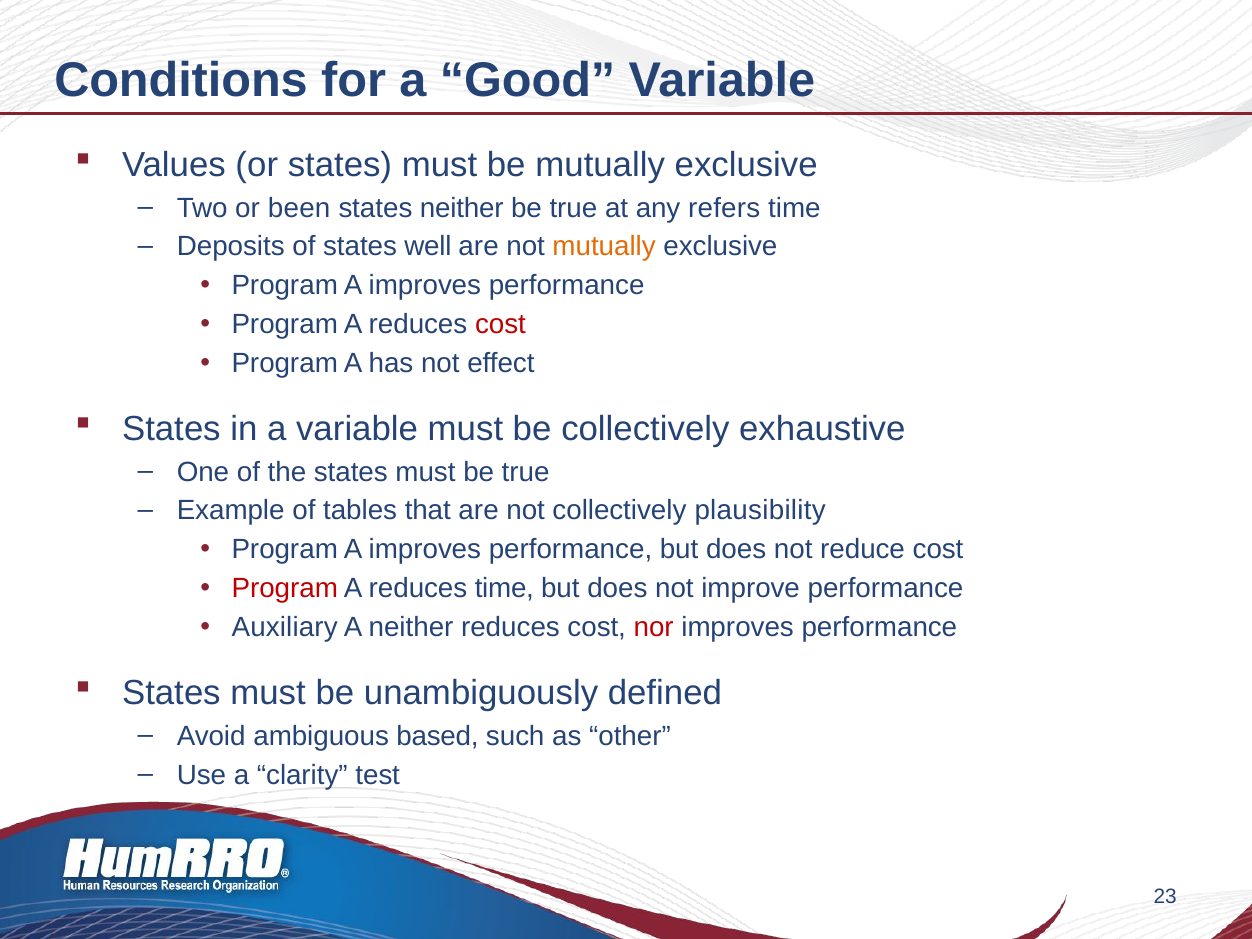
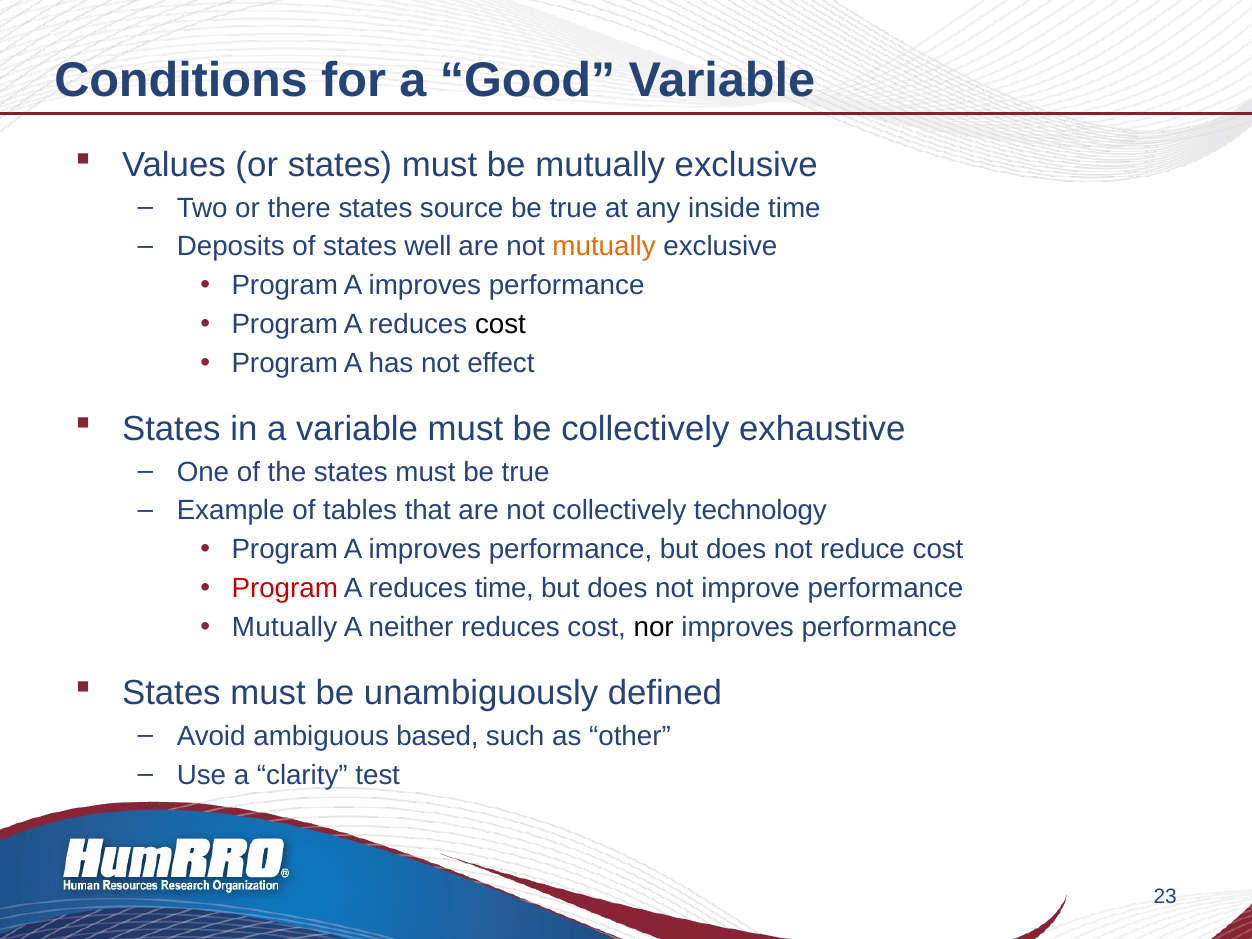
been: been -> there (299, 208)
states neither: neither -> source (462, 208)
refers: refers -> inside (724, 208)
cost colour: red -> black (500, 325)
plausibility: plausibility -> technology (760, 511)
Auxiliary: Auxiliary -> Mutually (285, 627)
nor colour: red -> black (654, 627)
